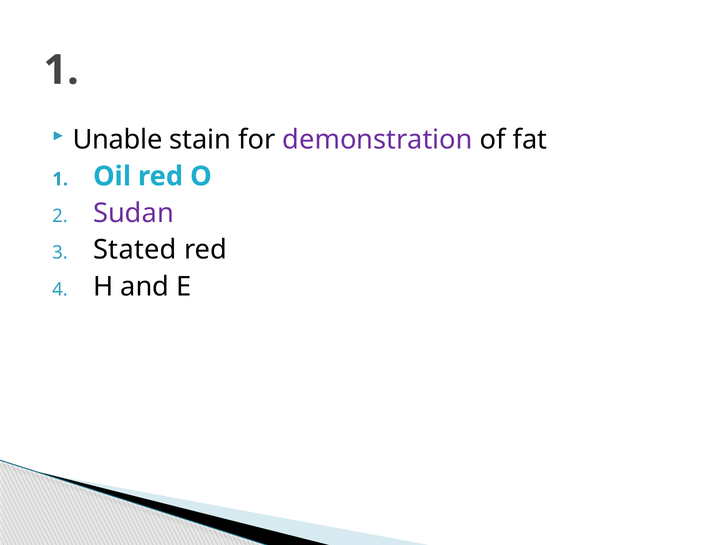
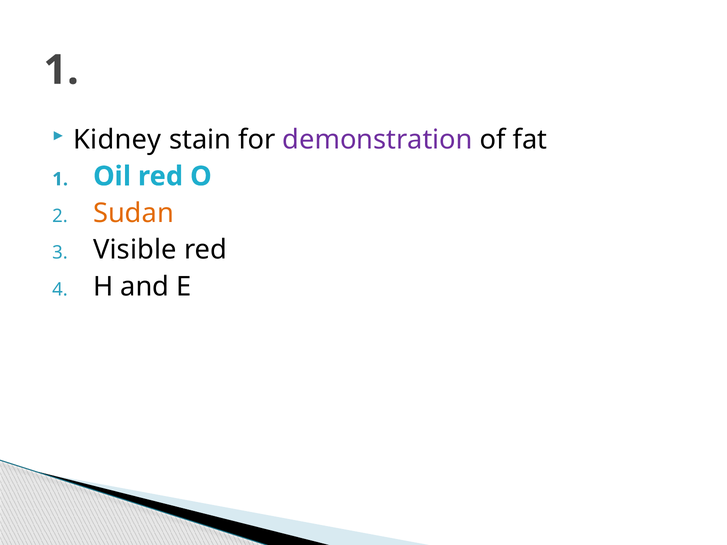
Unable: Unable -> Kidney (117, 140)
Sudan colour: purple -> orange (133, 213)
Stated: Stated -> Visible (135, 250)
